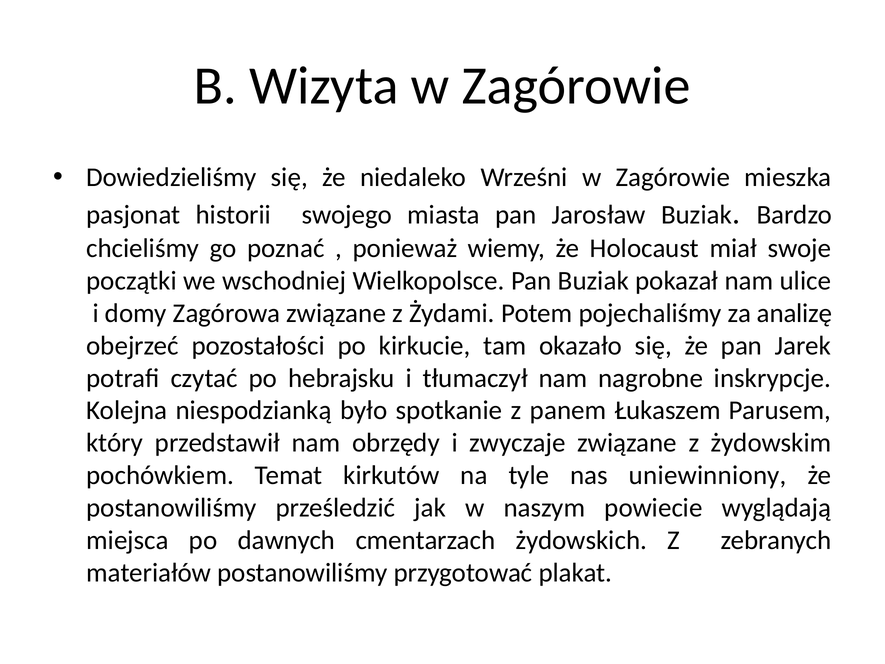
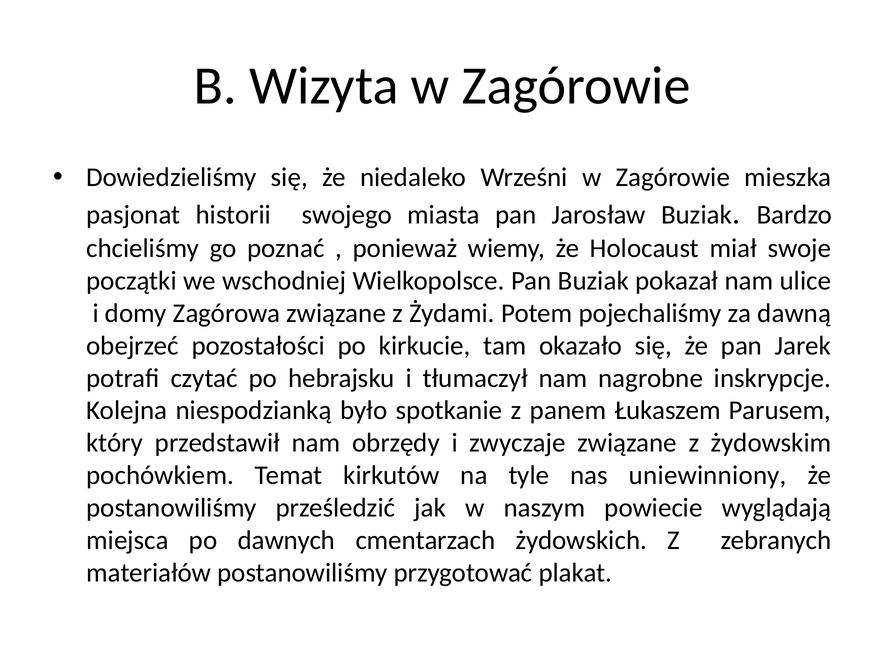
analizę: analizę -> dawną (794, 313)
